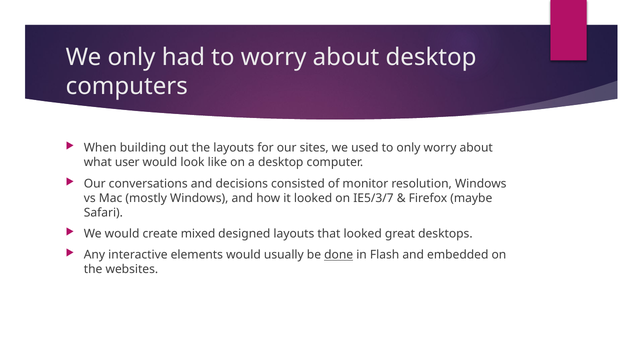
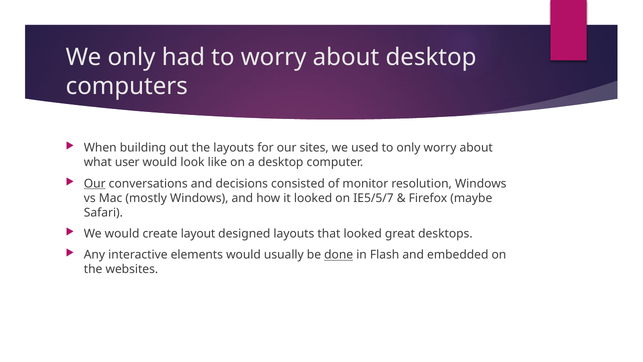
Our underline: none -> present (95, 183)
IE5/3/7: IE5/3/7 -> IE5/5/7 (373, 198)
mixed: mixed -> layout (198, 234)
